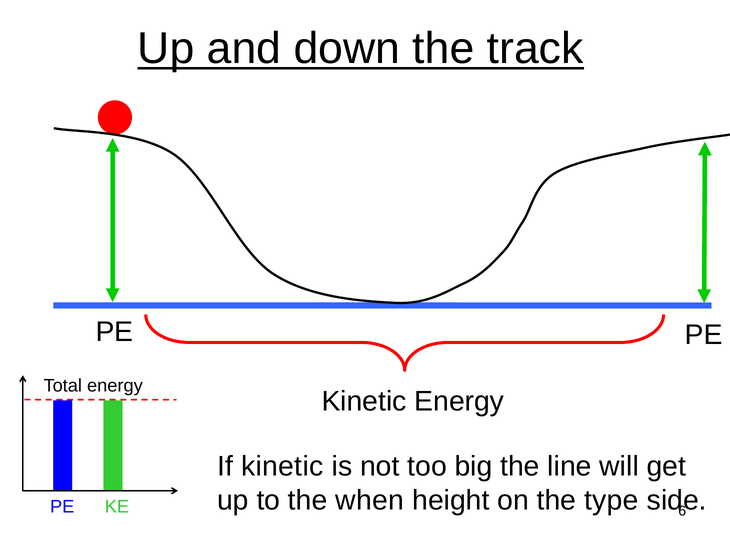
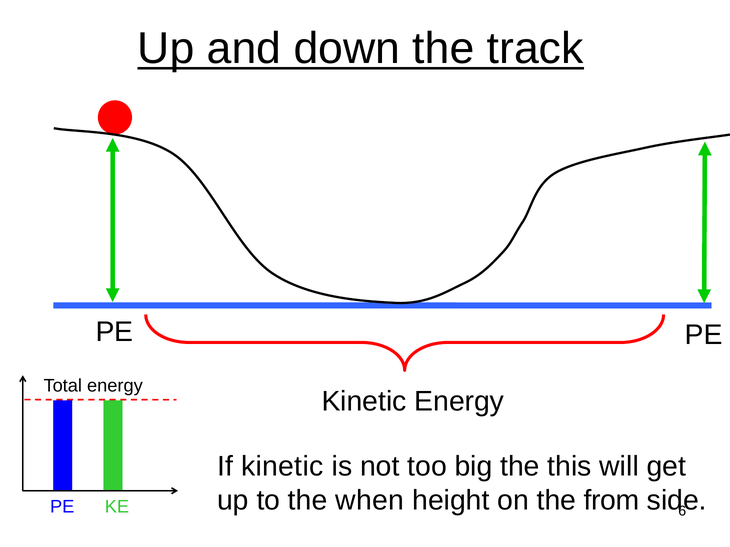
line: line -> this (570, 467)
type: type -> from (612, 501)
